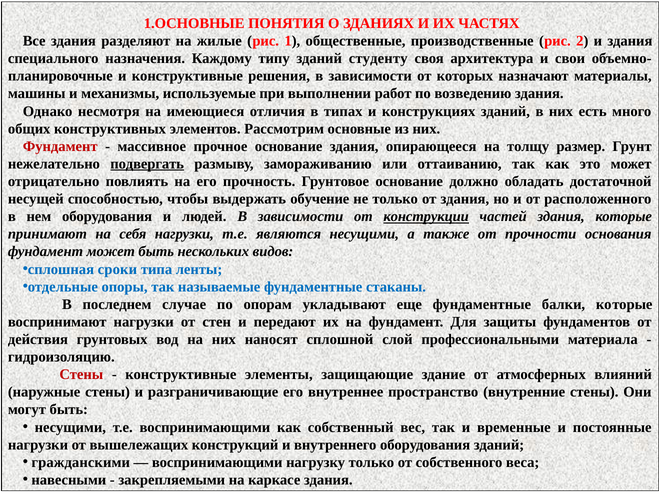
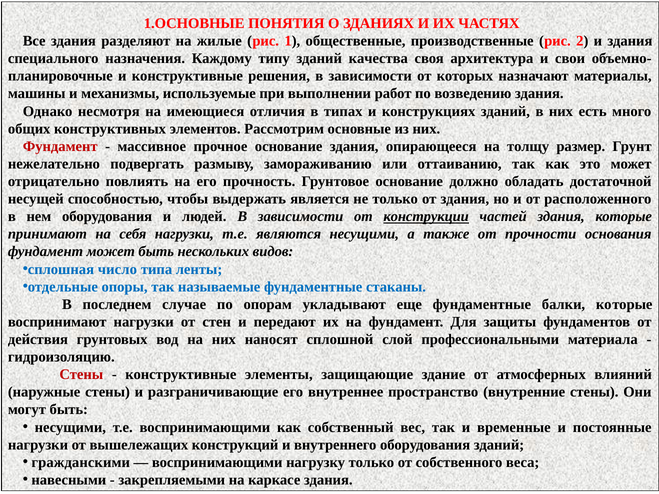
студенту: студенту -> качества (378, 59)
подвергать underline: present -> none (147, 164)
обучение: обучение -> является (320, 199)
сроки: сроки -> число (117, 269)
